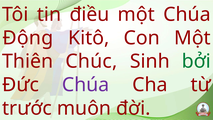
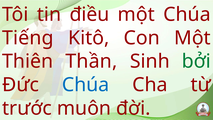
Động: Động -> Tiếng (28, 38)
Chúc: Chúc -> Thần (91, 61)
Chúa colour: purple -> blue (86, 85)
